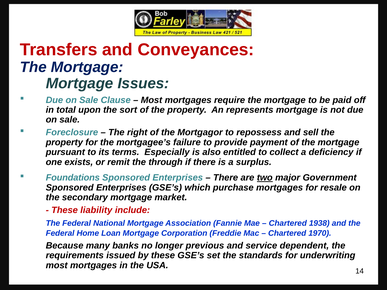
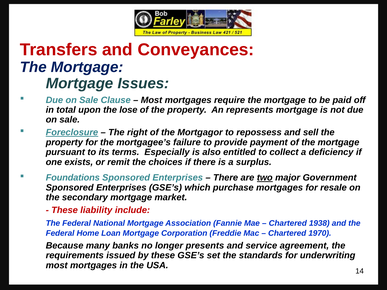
sort: sort -> lose (128, 110)
Foreclosure underline: none -> present (72, 133)
through: through -> choices (166, 162)
previous: previous -> presents (205, 246)
dependent: dependent -> agreement (304, 246)
